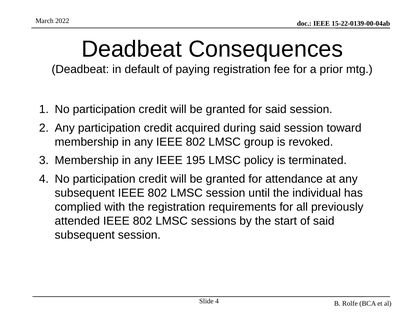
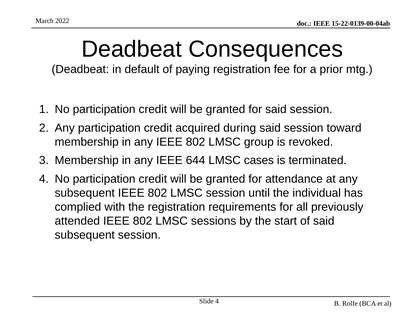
195: 195 -> 644 (196, 160)
policy: policy -> cases (259, 160)
